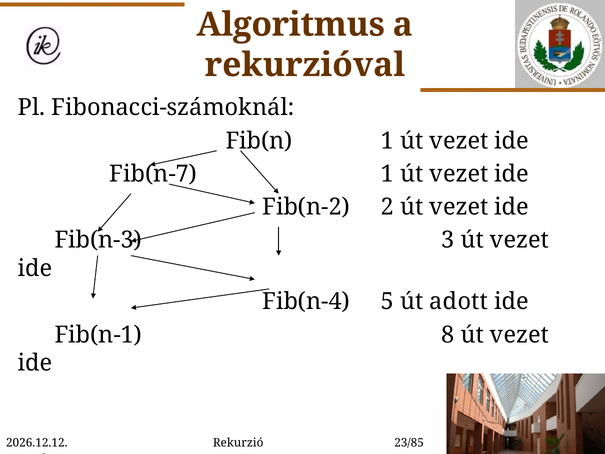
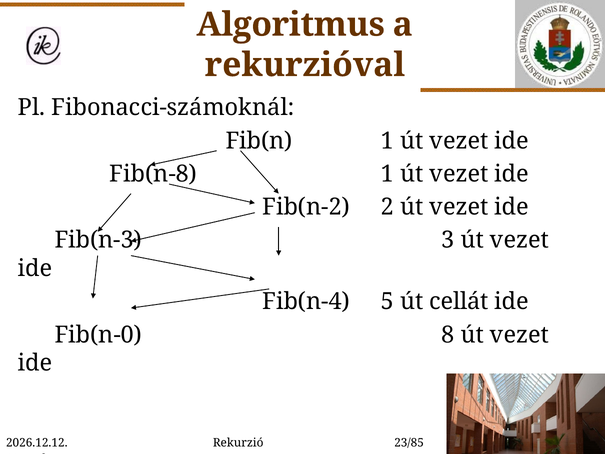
Fib(n-7: Fib(n-7 -> Fib(n-8 (153, 174)
adott: adott -> cellát (459, 301)
Fib(n-1: Fib(n-1 -> Fib(n-0 (98, 335)
